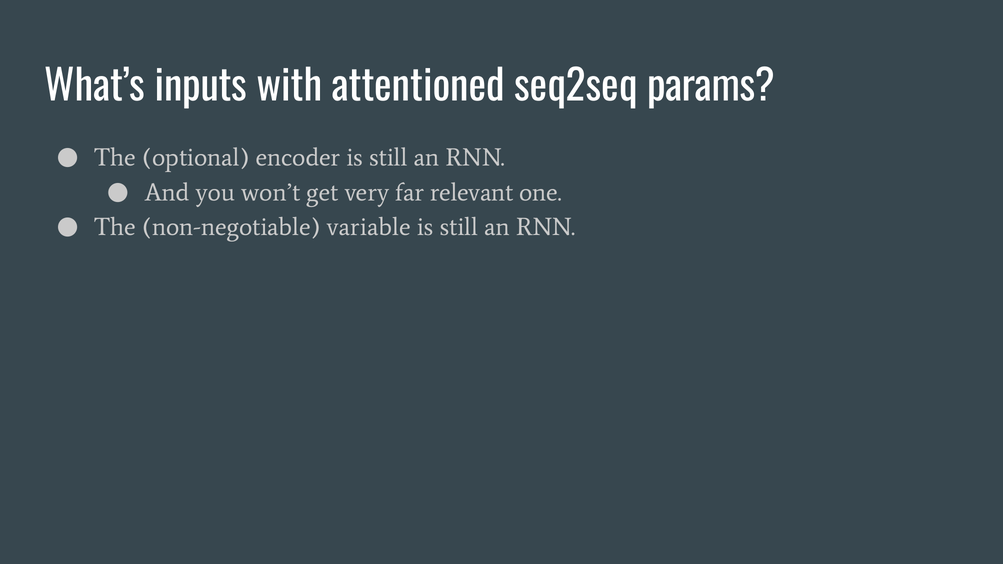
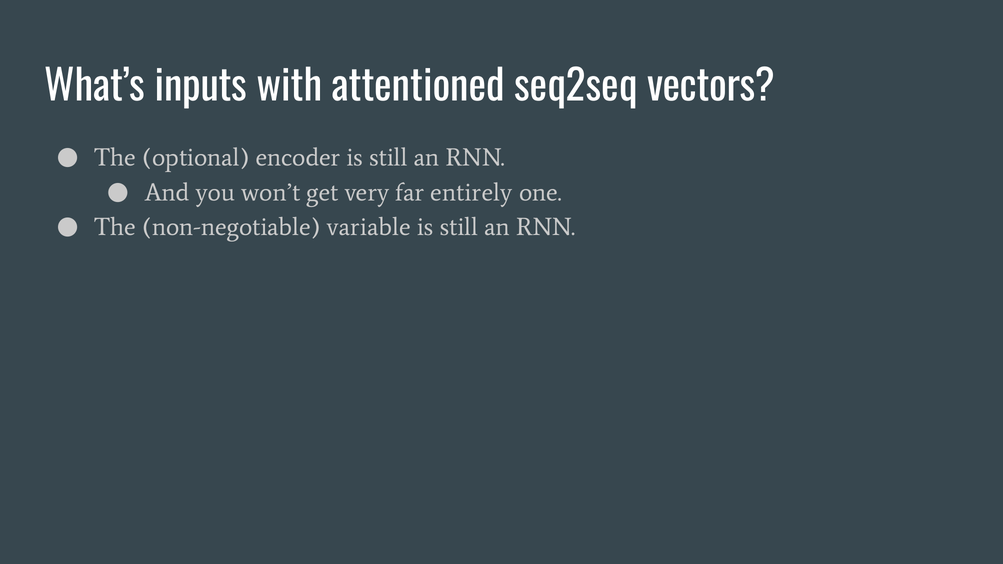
params: params -> vectors (711, 87)
relevant: relevant -> entirely (471, 192)
